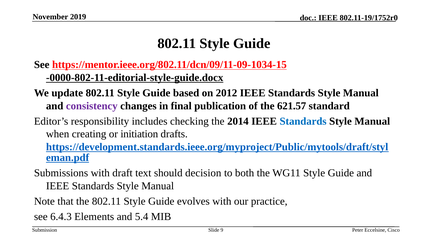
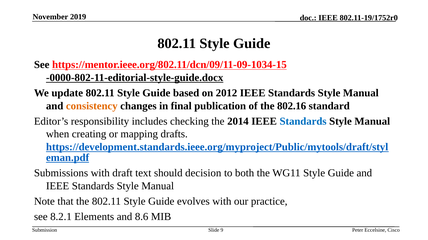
consistency colour: purple -> orange (92, 106)
621.57: 621.57 -> 802.16 (292, 106)
initiation: initiation -> mapping (139, 135)
6.4.3: 6.4.3 -> 8.2.1 (61, 217)
5.4: 5.4 -> 8.6 (142, 217)
